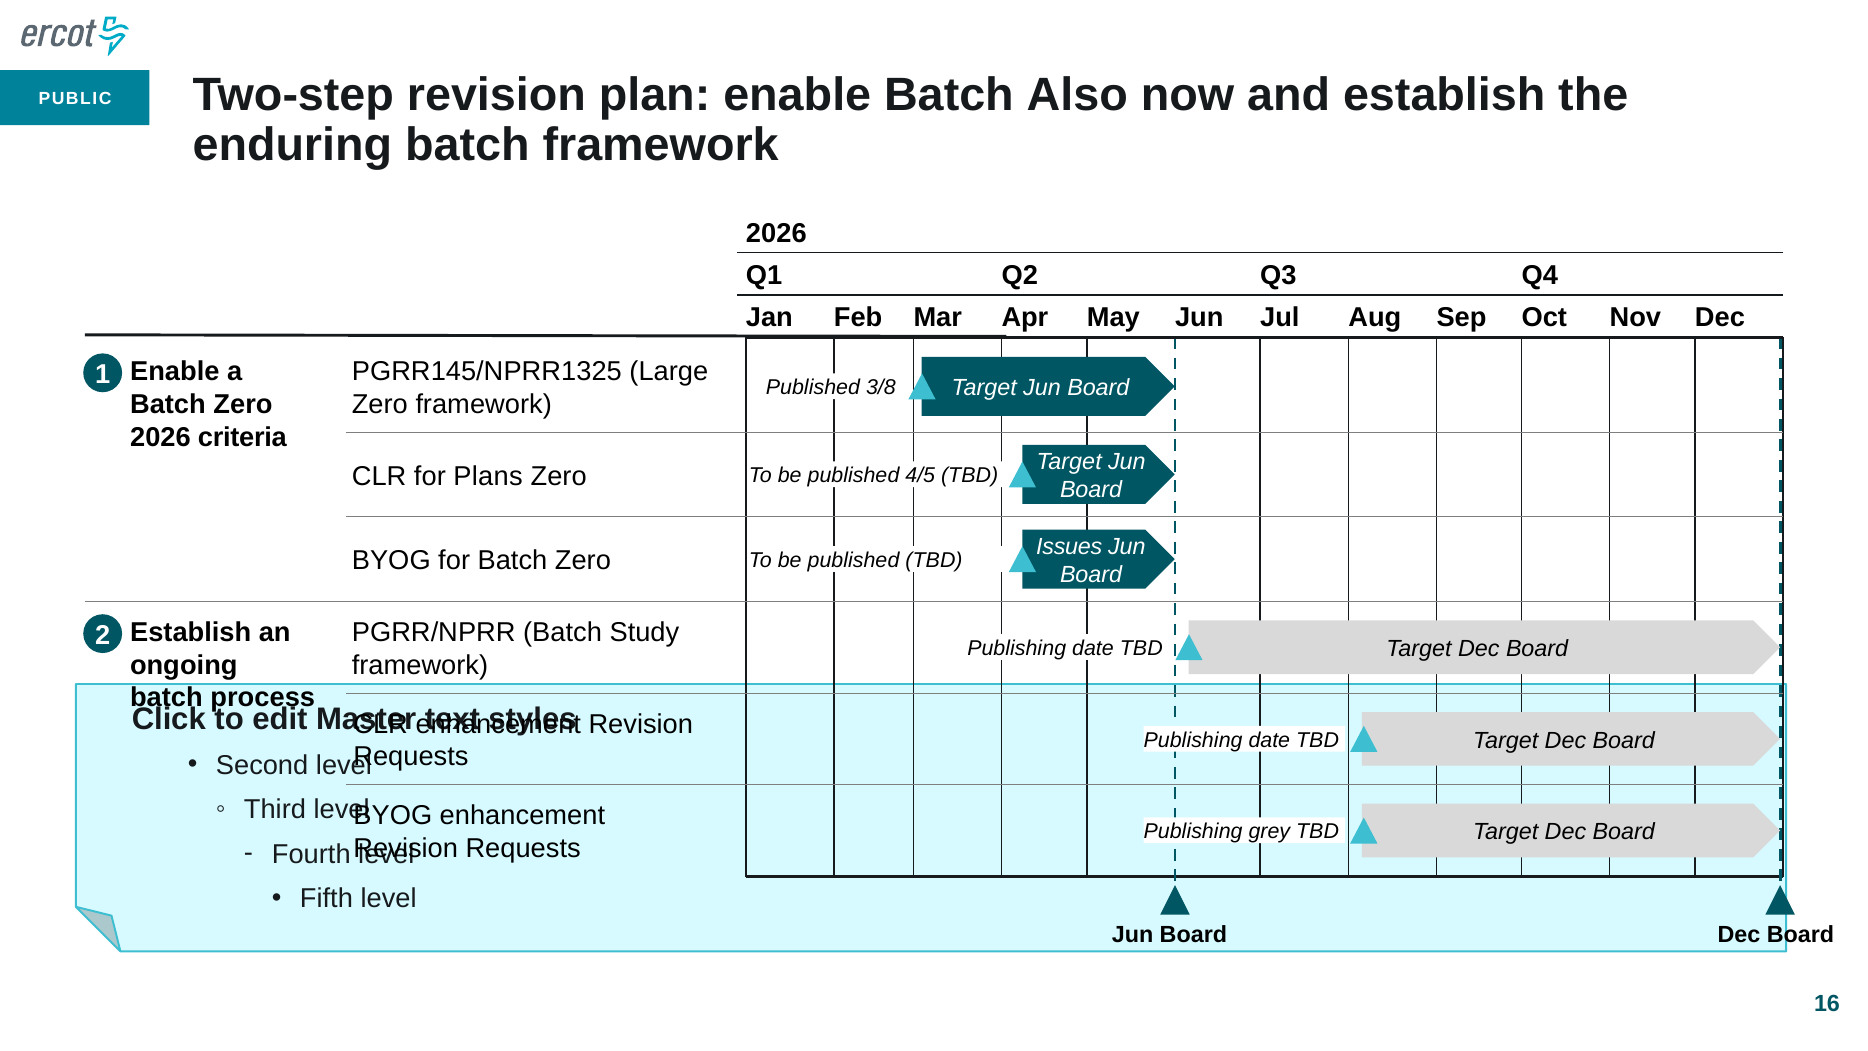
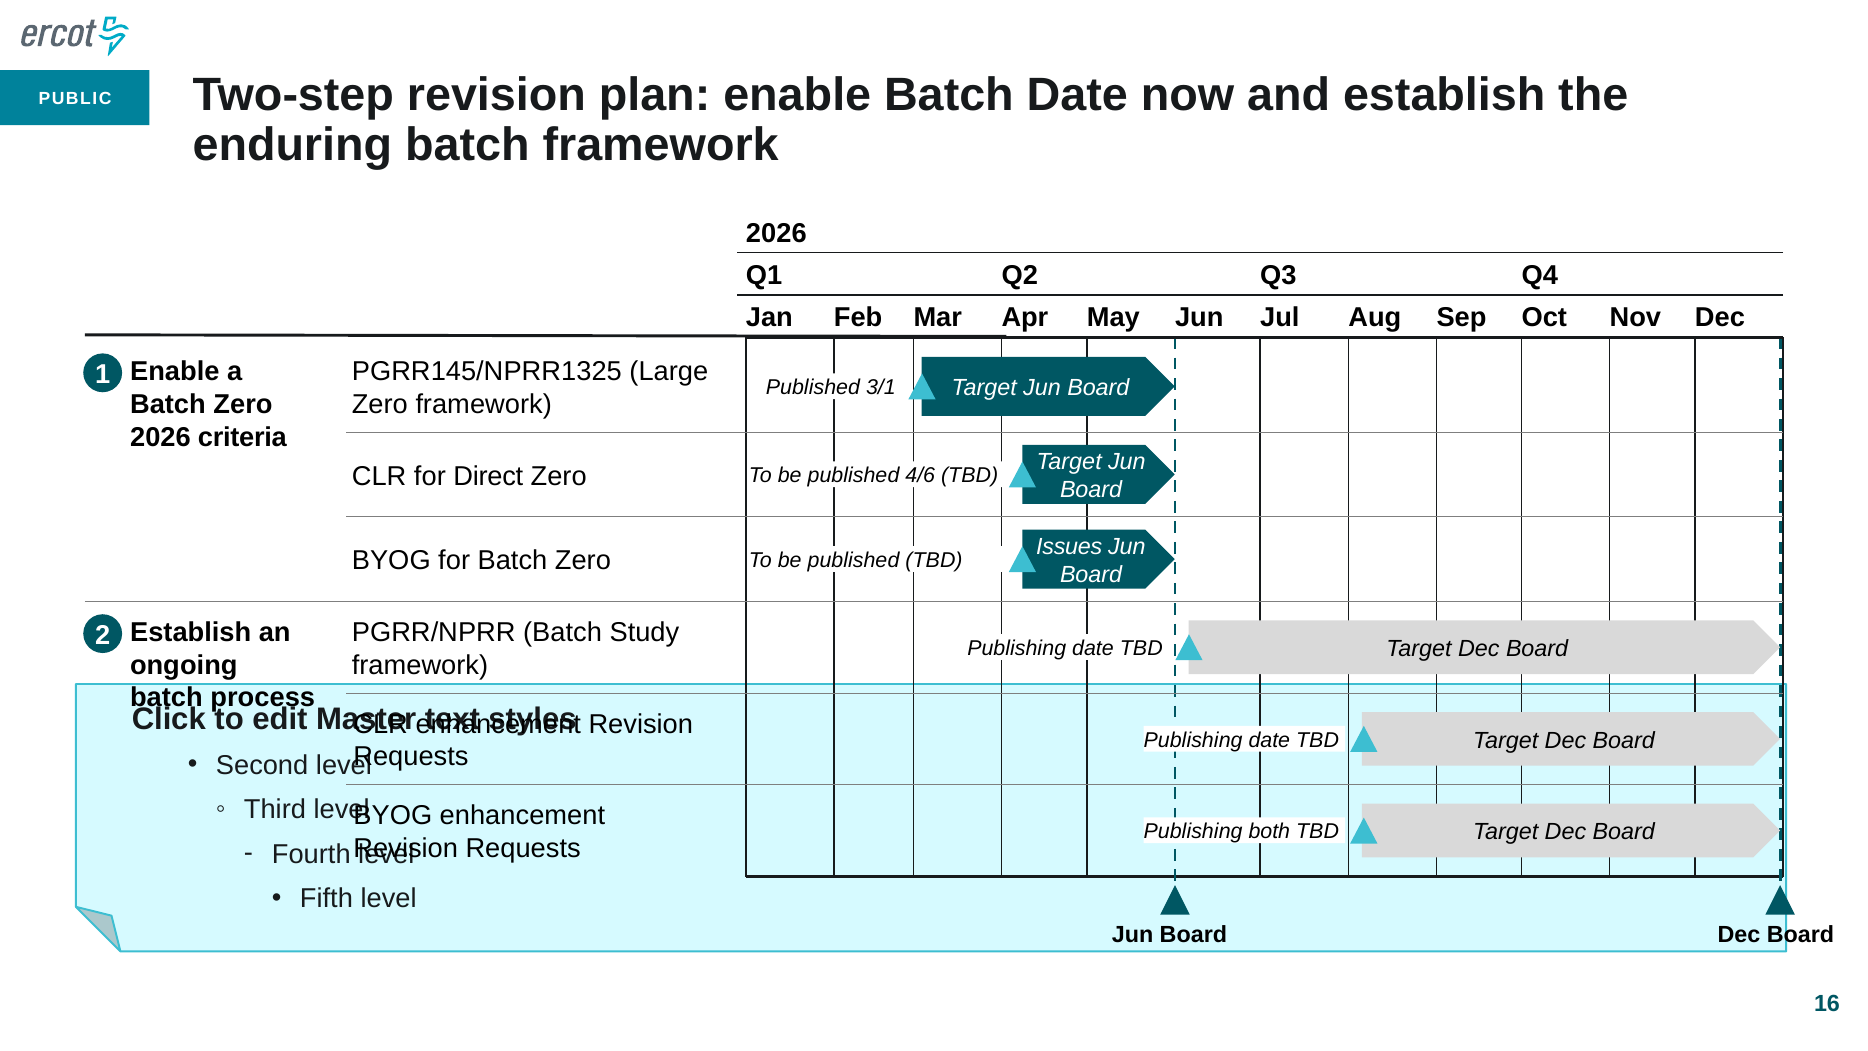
Batch Also: Also -> Date (1077, 95)
3/8: 3/8 -> 3/1 (881, 388)
Plans: Plans -> Direct (488, 476)
4/5: 4/5 -> 4/6 (920, 476)
grey: grey -> both (1269, 832)
